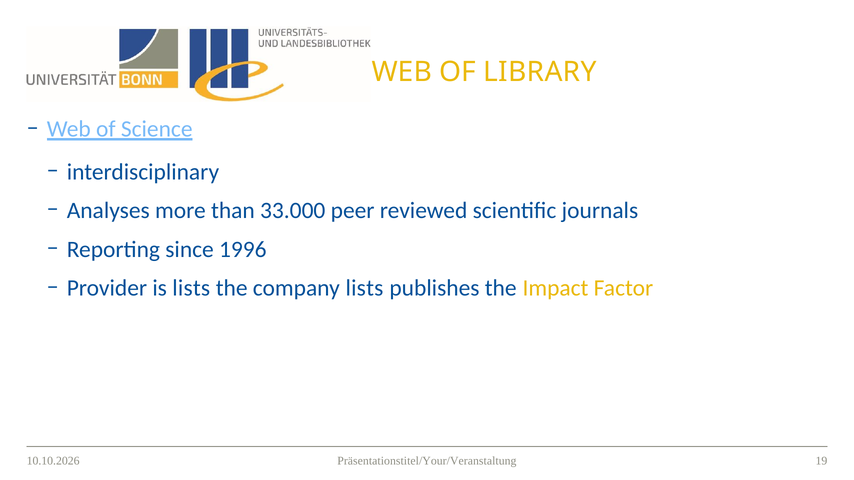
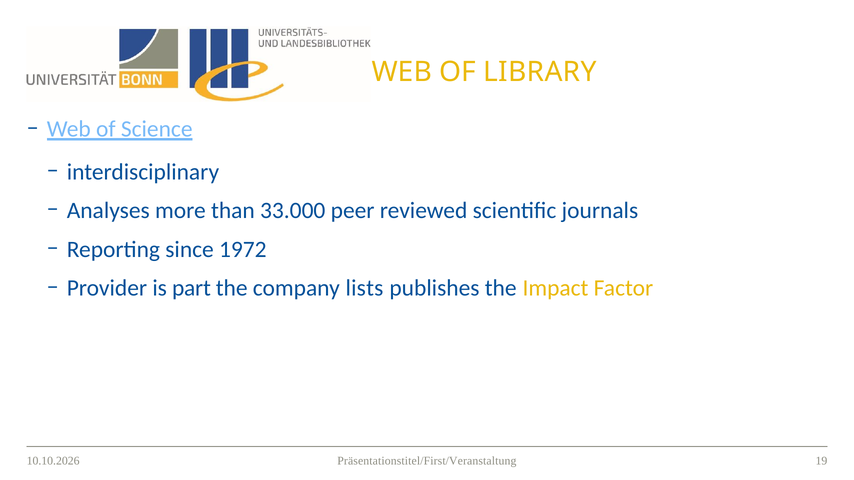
1996: 1996 -> 1972 (243, 250)
is lists: lists -> part (191, 288)
Präsentationstitel/Your/Veranstaltung: Präsentationstitel/Your/Veranstaltung -> Präsentationstitel/First/Veranstaltung (427, 461)
